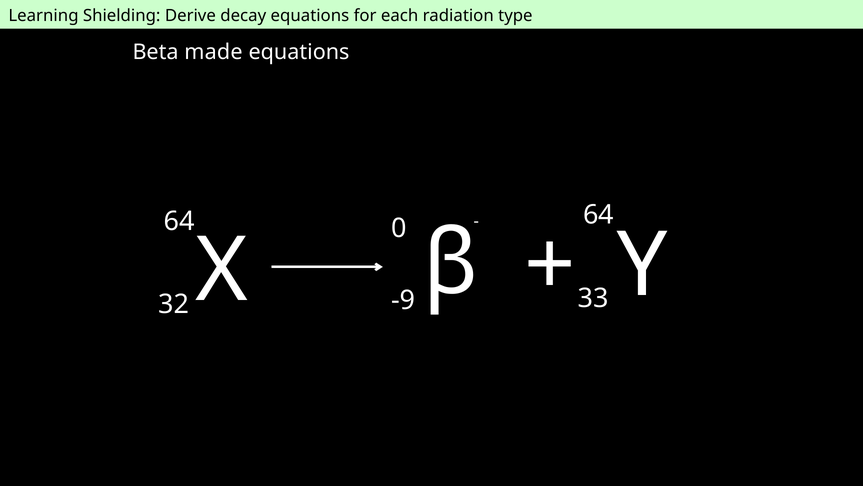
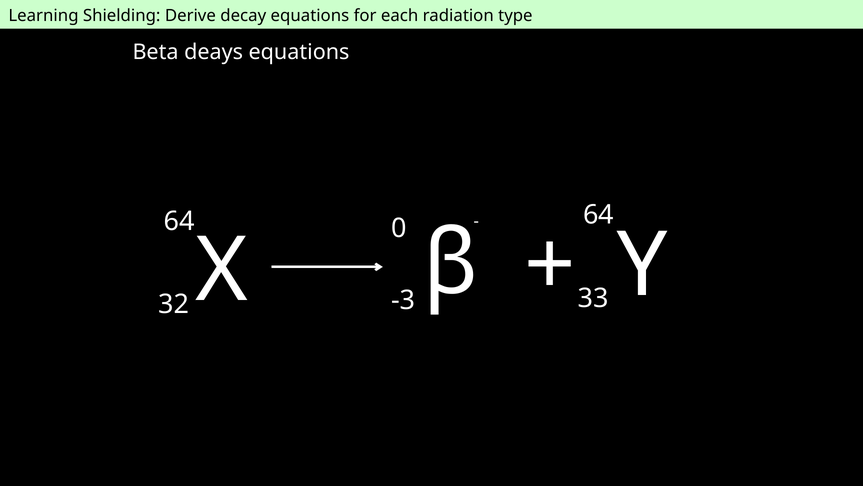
made: made -> deays (214, 52)
-9: -9 -> -3 (403, 300)
